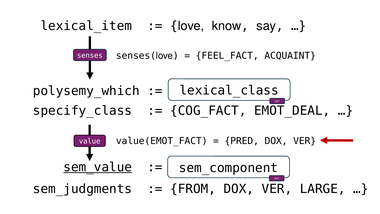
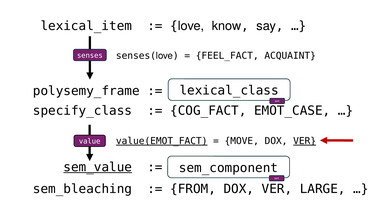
polysemy_which: polysemy_which -> polysemy_frame (86, 91)
EMOT_DEAL: EMOT_DEAL -> EMOT_CASE (292, 111)
value(EMOT_FACT underline: none -> present (162, 141)
PRED: PRED -> MOVE (242, 141)
VER underline: none -> present (305, 141)
sem_judgments: sem_judgments -> sem_bleaching (82, 189)
